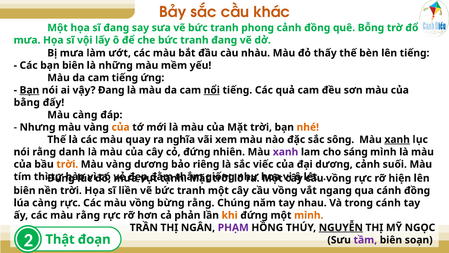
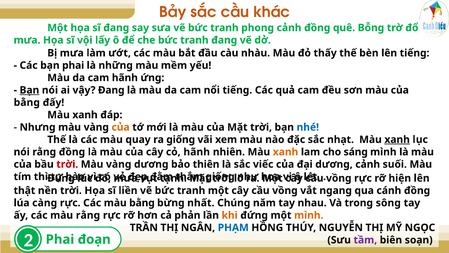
bạn biên: biên -> phai (73, 65)
cam tiếng: tiếng -> hãnh (125, 78)
nổi underline: present -> none (212, 90)
càng: càng -> xanh (85, 115)
nhé colour: orange -> blue (308, 127)
ra nghĩa: nghĩa -> giống (181, 139)
sông: sông -> nhạt (341, 139)
rằng danh: danh -> đồng (72, 152)
cỏ đứng: đứng -> hãnh (197, 152)
xanh colour: purple -> orange (286, 152)
trời colour: orange -> red (67, 164)
riêng: riêng -> thiên (206, 164)
biên: biên -> thật (24, 190)
vồng: vồng -> bằng (142, 203)
bừng rằng: rằng -> nhất (201, 203)
cánh: cánh -> sông (388, 203)
PHẠM colour: purple -> blue (233, 227)
NGUYỄN underline: present -> none (341, 227)
2 Thật: Thật -> Phai (60, 239)
